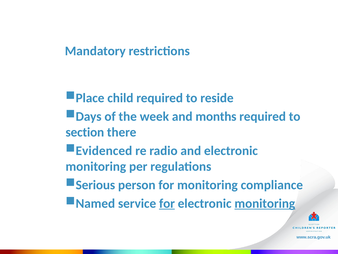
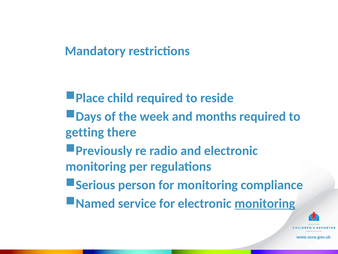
section: section -> getting (85, 132)
Evidenced: Evidenced -> Previously (104, 150)
for underline: present -> none (167, 203)
